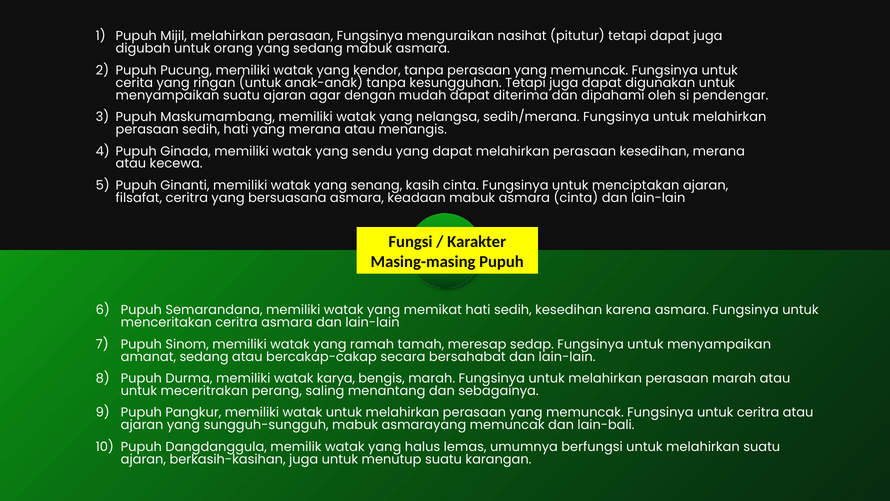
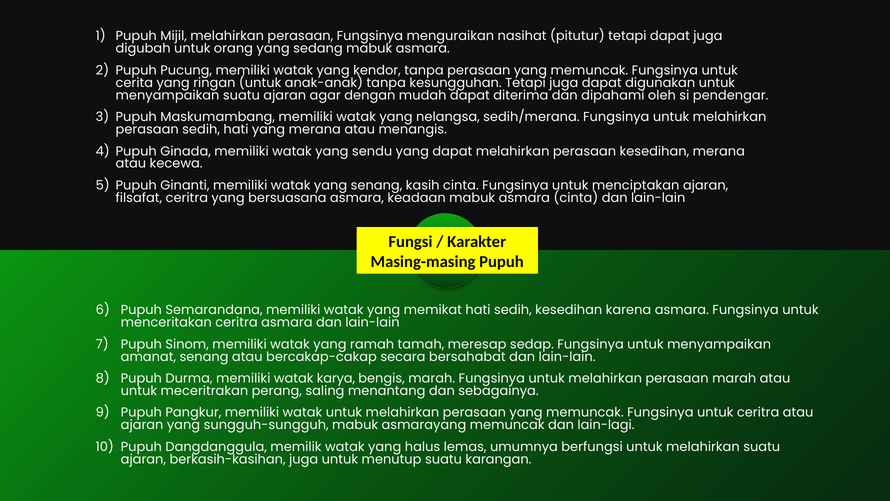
amanat sedang: sedang -> senang (204, 356)
lain-bali: lain-bali -> lain-lagi (606, 425)
